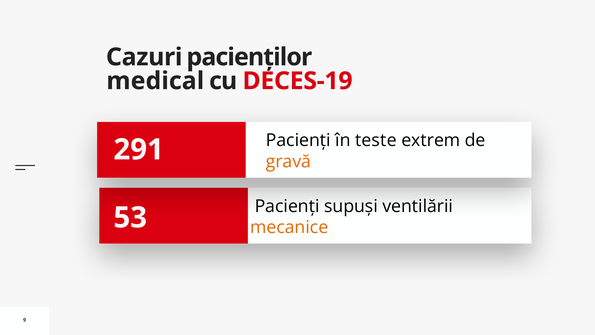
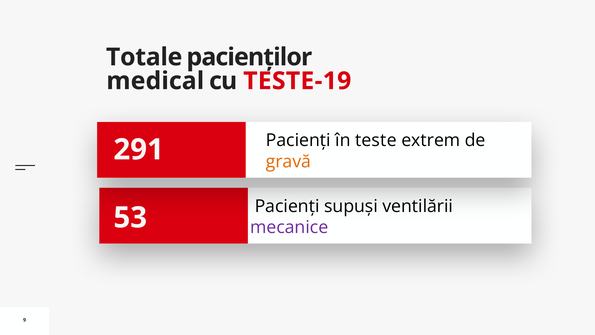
Cazuri: Cazuri -> Totale (144, 57)
DECES-19: DECES-19 -> TESTE-19 (297, 81)
mecanice colour: orange -> purple (289, 227)
